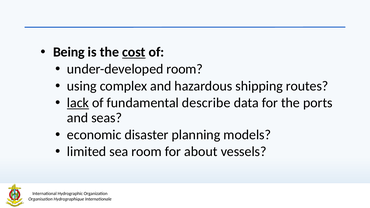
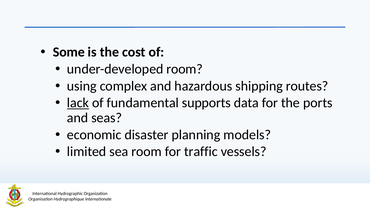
Being: Being -> Some (69, 52)
cost underline: present -> none (134, 52)
describe: describe -> supports (206, 103)
about: about -> traffic (201, 152)
